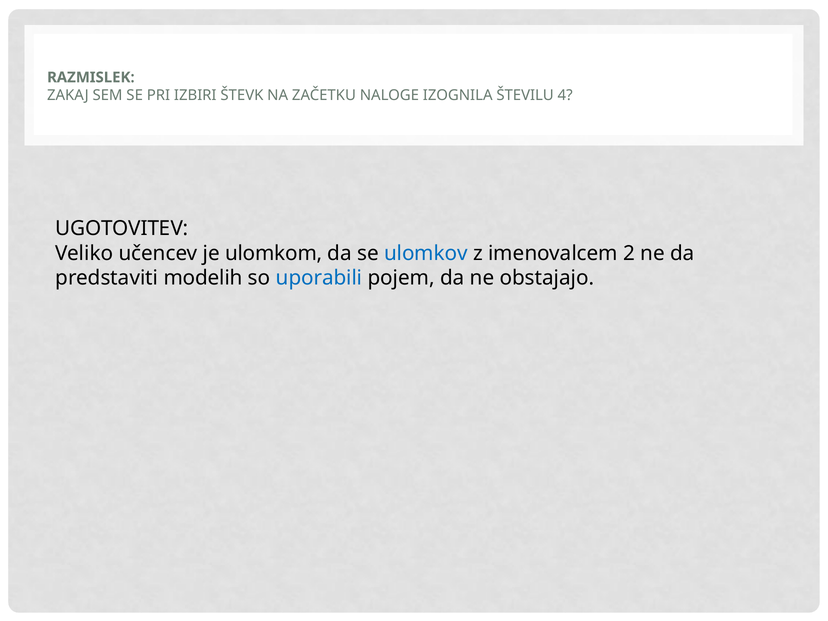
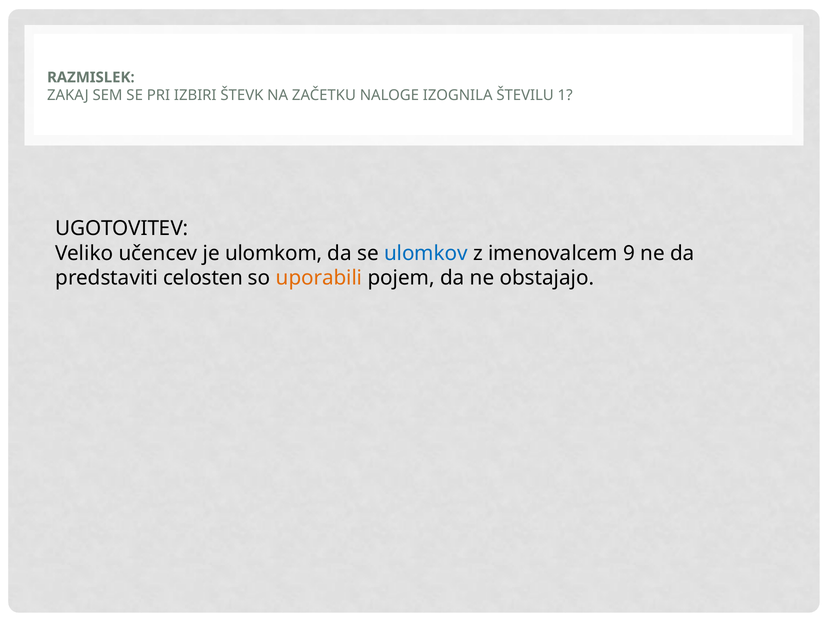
4: 4 -> 1 (565, 95)
2: 2 -> 9 (629, 253)
modelih: modelih -> celosten (203, 278)
uporabili colour: blue -> orange (319, 278)
